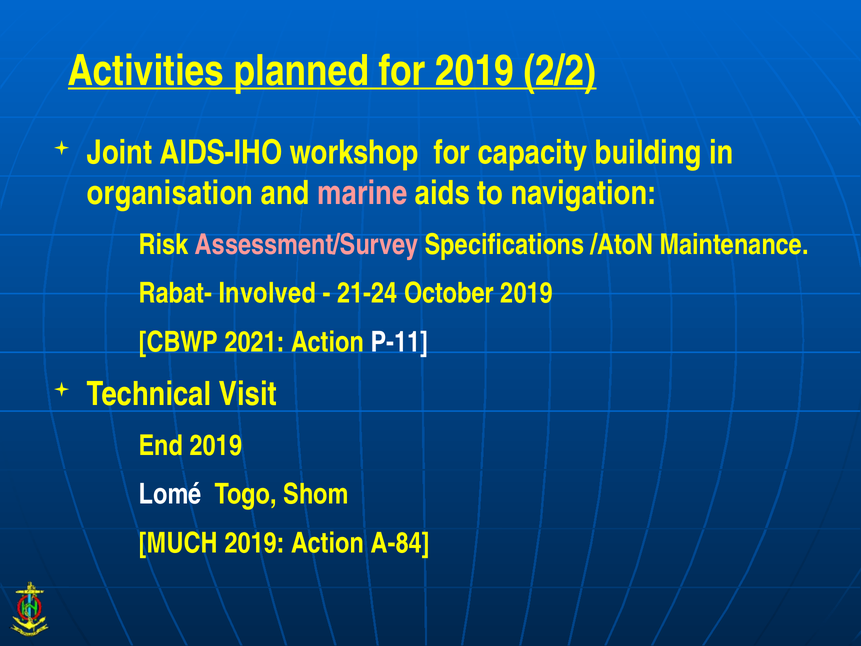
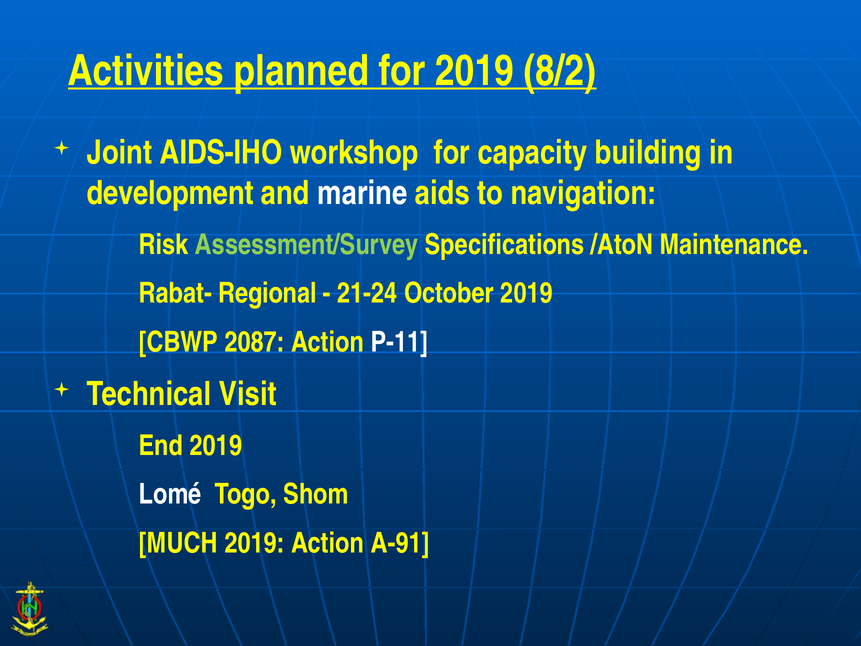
2/2: 2/2 -> 8/2 (560, 71)
organisation: organisation -> development (170, 193)
marine colour: pink -> white (362, 193)
Assessment/Survey colour: pink -> light green (307, 244)
Involved: Involved -> Regional (268, 293)
2021: 2021 -> 2087 (255, 342)
A-84: A-84 -> A-91 (400, 543)
